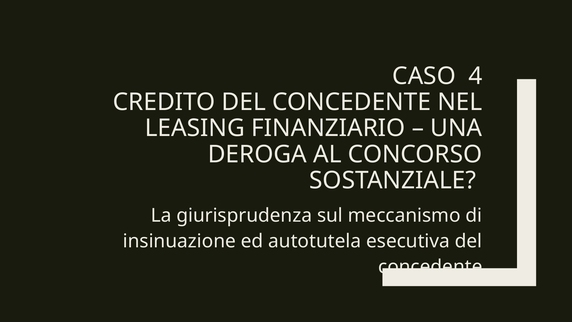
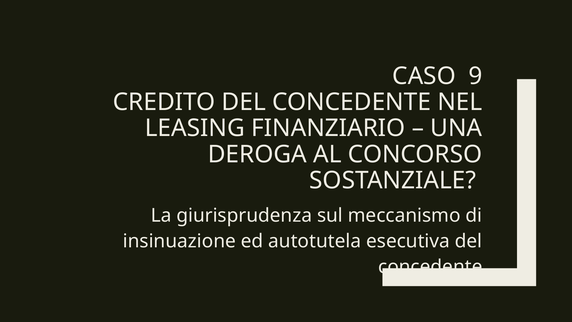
4: 4 -> 9 (475, 76)
